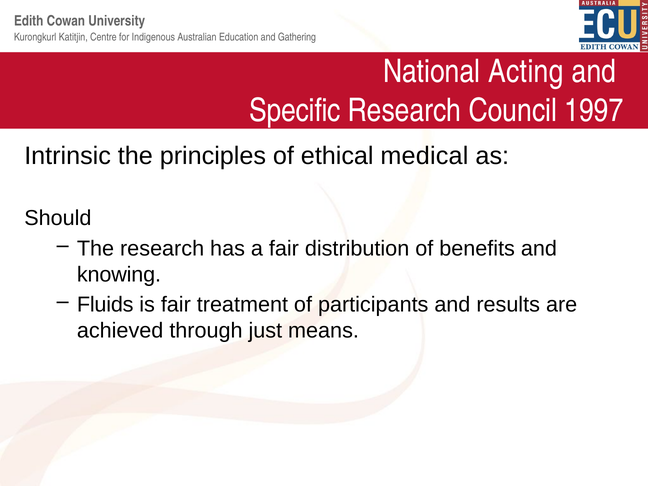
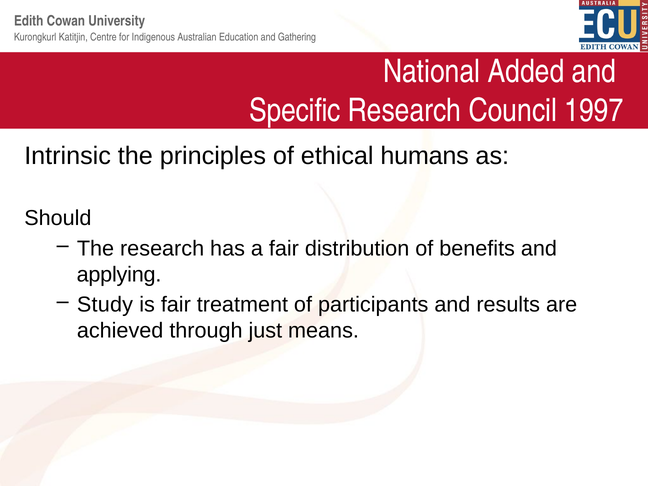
Acting: Acting -> Added (526, 72)
medical: medical -> humans (425, 156)
knowing: knowing -> applying (119, 274)
Fluids: Fluids -> Study (105, 305)
